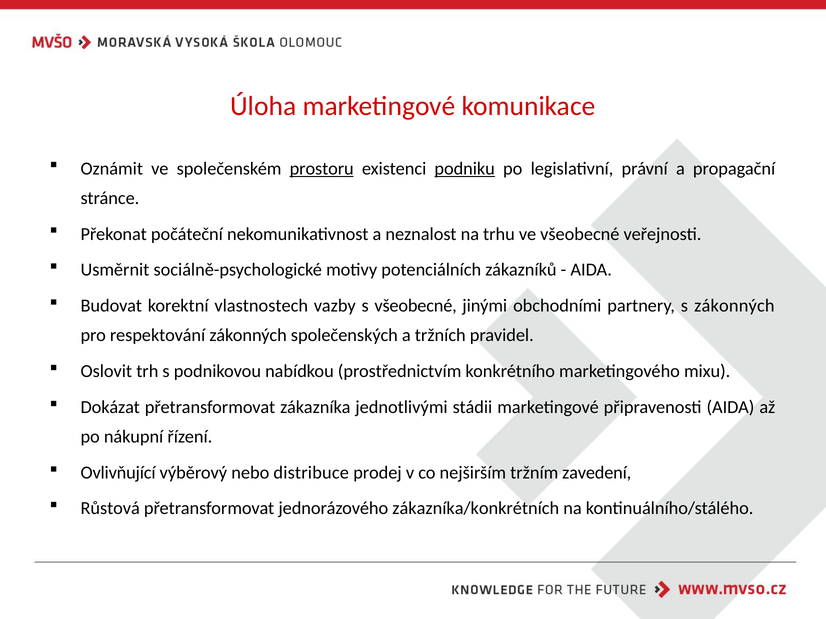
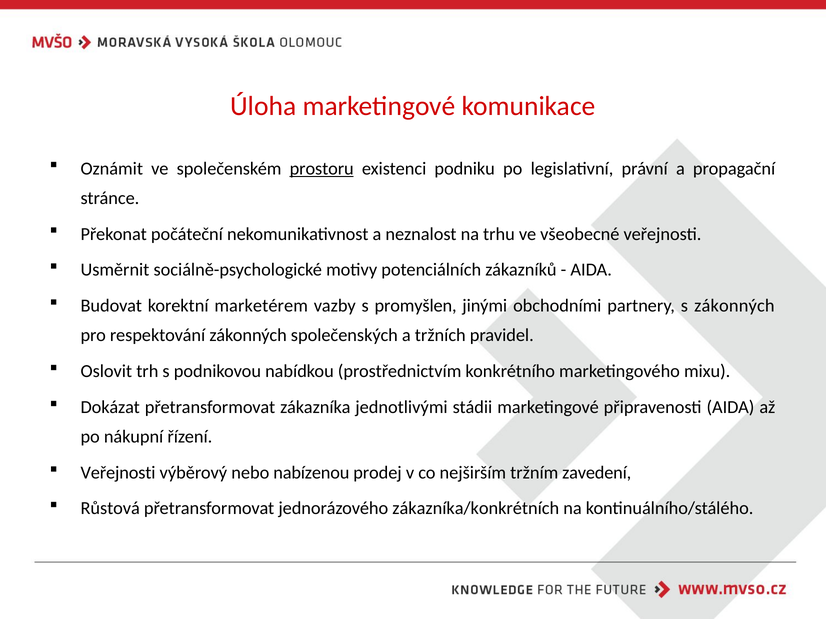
podniku underline: present -> none (465, 169)
vlastnostech: vlastnostech -> marketérem (261, 306)
s všeobecné: všeobecné -> promyšlen (416, 306)
Ovlivňující: Ovlivňující -> Veřejnosti (118, 473)
distribuce: distribuce -> nabízenou (311, 473)
